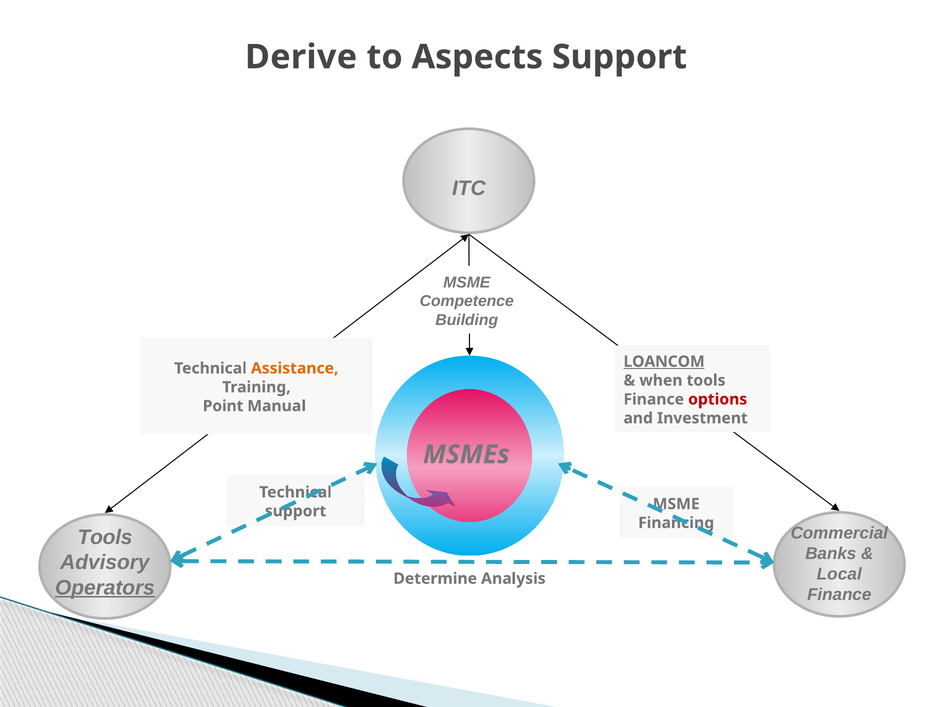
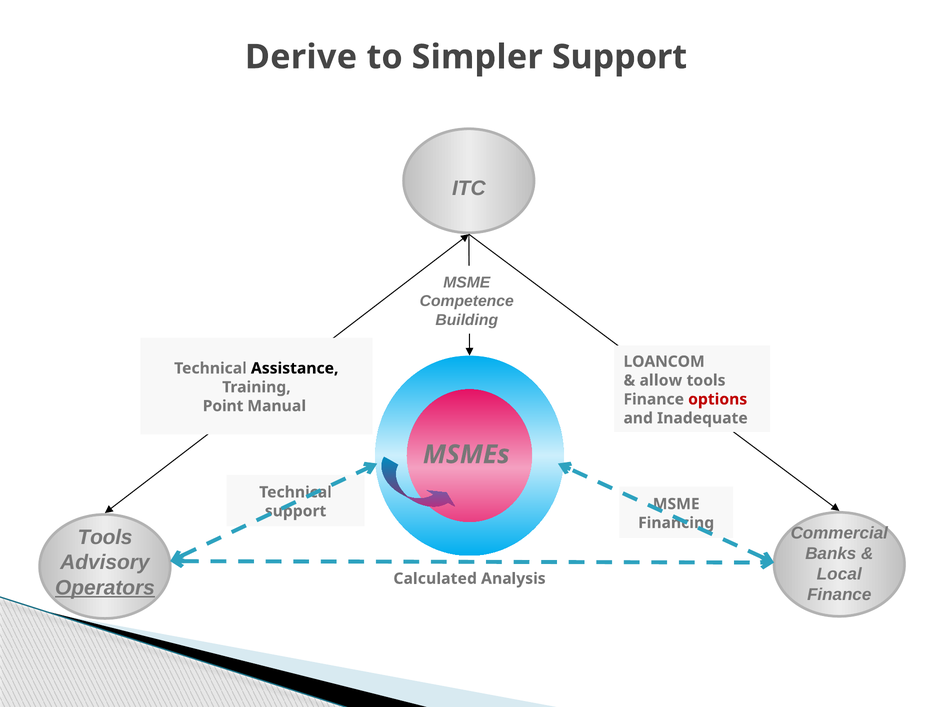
Aspects: Aspects -> Simpler (477, 57)
LOANCOM underline: present -> none (664, 362)
Assistance colour: orange -> black (295, 368)
when: when -> allow (661, 381)
Investment: Investment -> Inadequate (702, 418)
Determine: Determine -> Calculated (435, 579)
